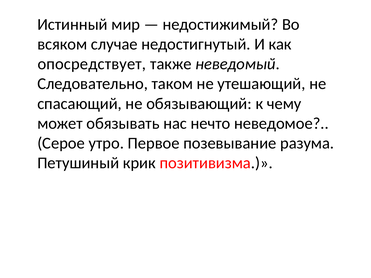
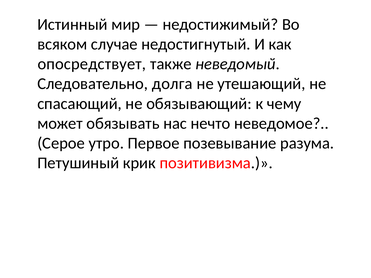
таком: таком -> долга (172, 84)
